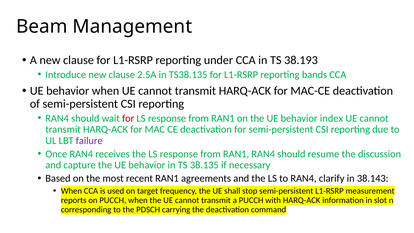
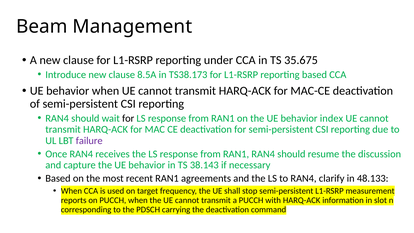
38.193: 38.193 -> 35.675 (301, 60)
2.5A: 2.5A -> 8.5A (147, 75)
TS38.135: TS38.135 -> TS38.173 (188, 75)
reporting bands: bands -> based (314, 75)
for colour: red -> black (128, 118)
38.135: 38.135 -> 38.143 (204, 165)
38.143: 38.143 -> 48.133 (373, 178)
